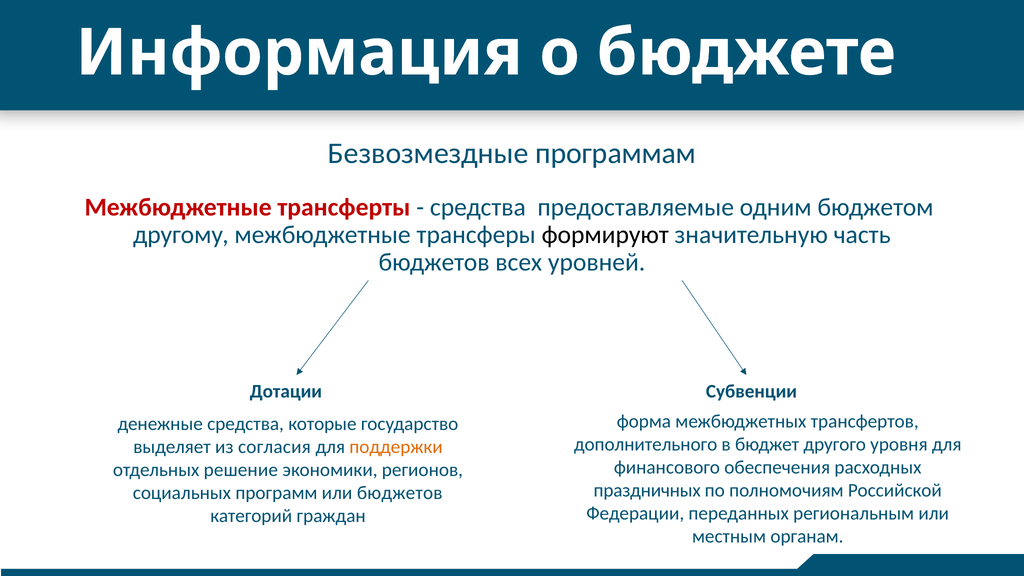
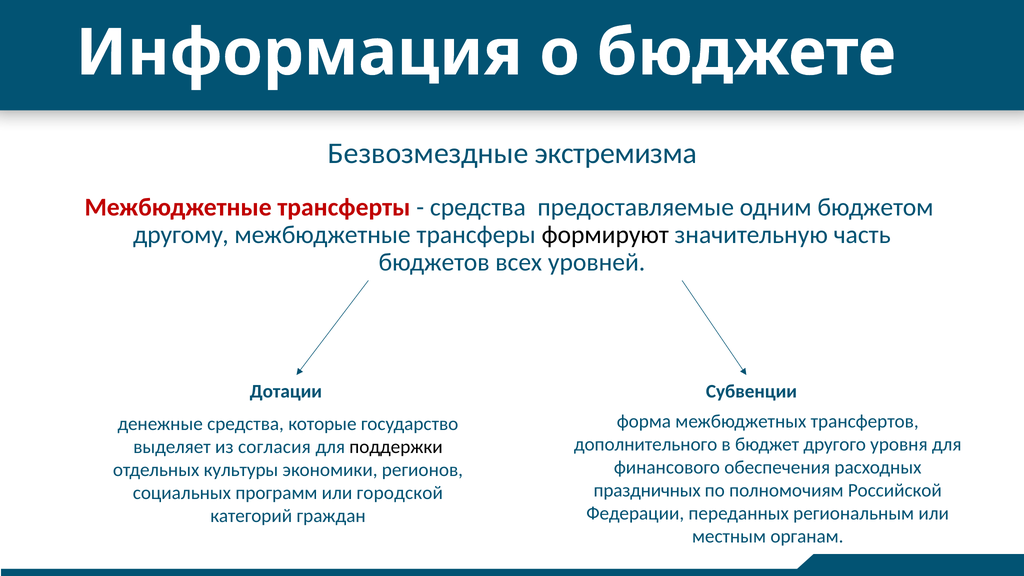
программам: программам -> экстремизма (616, 153)
поддержки colour: orange -> black (396, 447)
решение: решение -> культуры (241, 470)
или бюджетов: бюджетов -> городской (400, 493)
